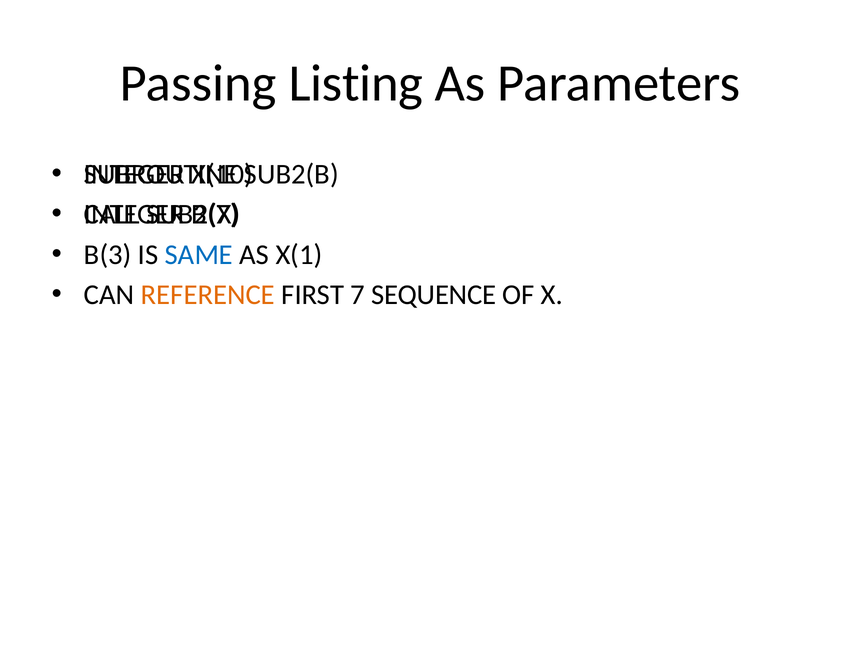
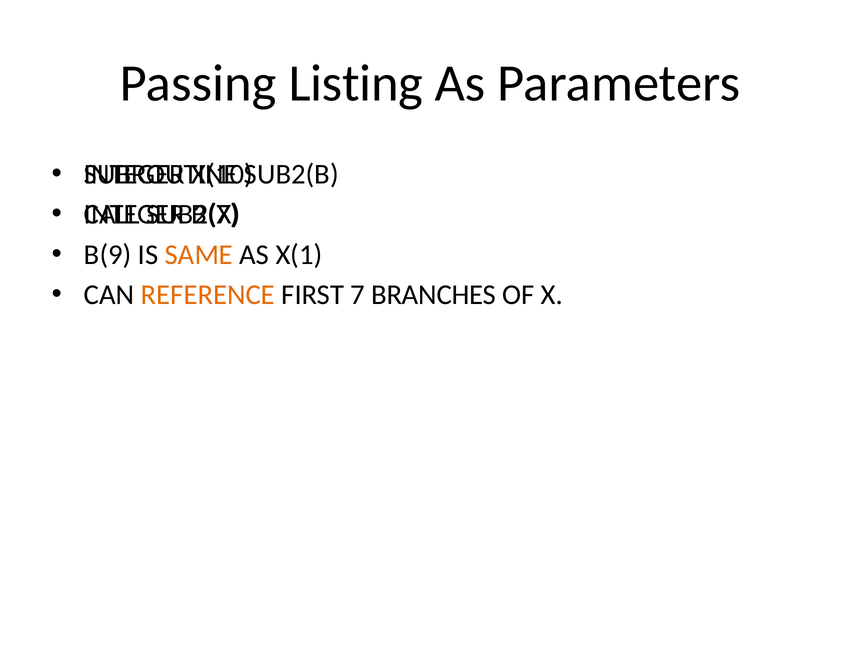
B(3: B(3 -> B(9 (108, 255)
SAME colour: blue -> orange (199, 255)
SEQUENCE: SEQUENCE -> BRANCHES (434, 295)
